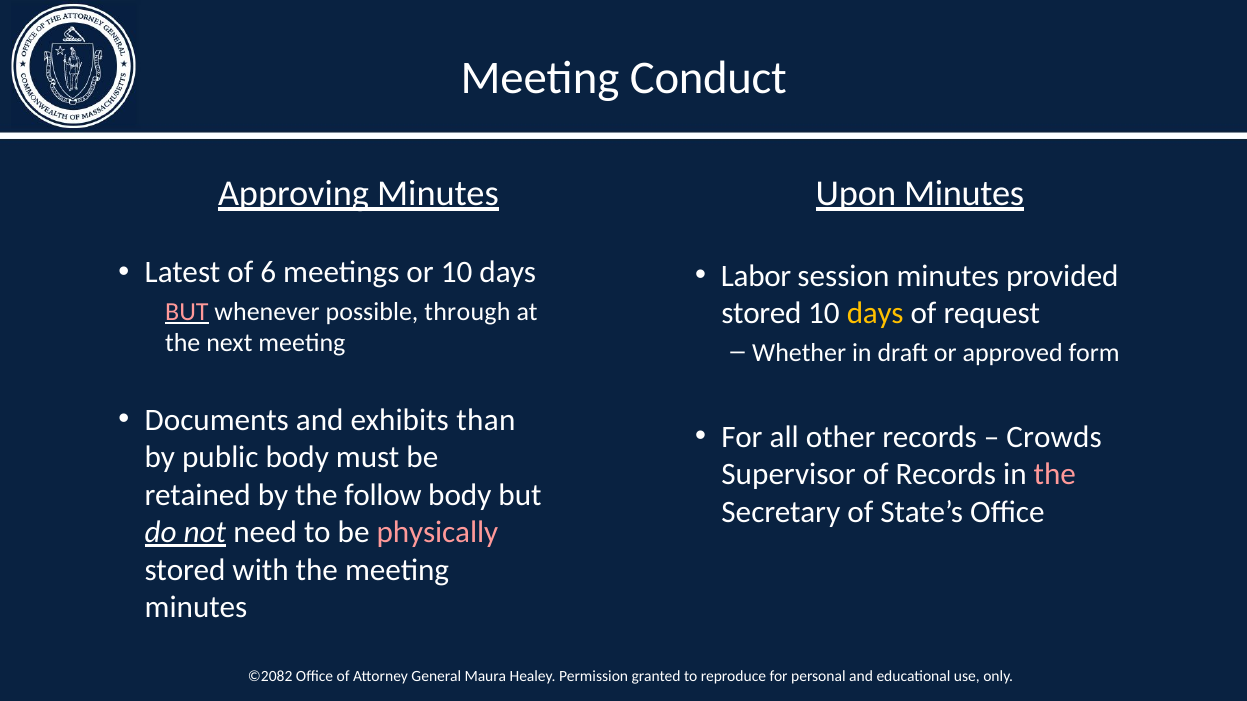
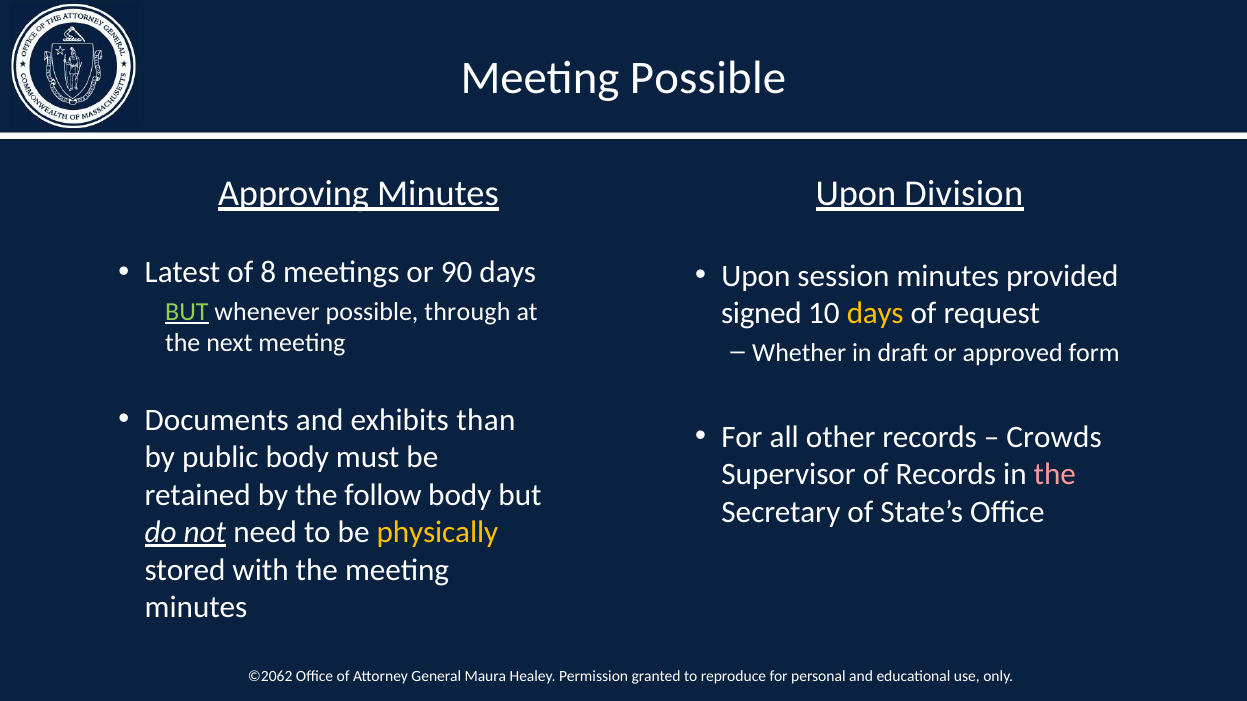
Meeting Conduct: Conduct -> Possible (708, 78)
Upon Minutes: Minutes -> Division (964, 194)
6: 6 -> 8 (268, 273)
or 10: 10 -> 90 (457, 273)
Labor: Labor -> Upon (756, 276)
stored: stored -> signed (761, 314)
BUT colour: pink -> light green (187, 312)
physically colour: pink -> yellow (437, 533)
©2082: ©2082 -> ©2062 (270, 677)
